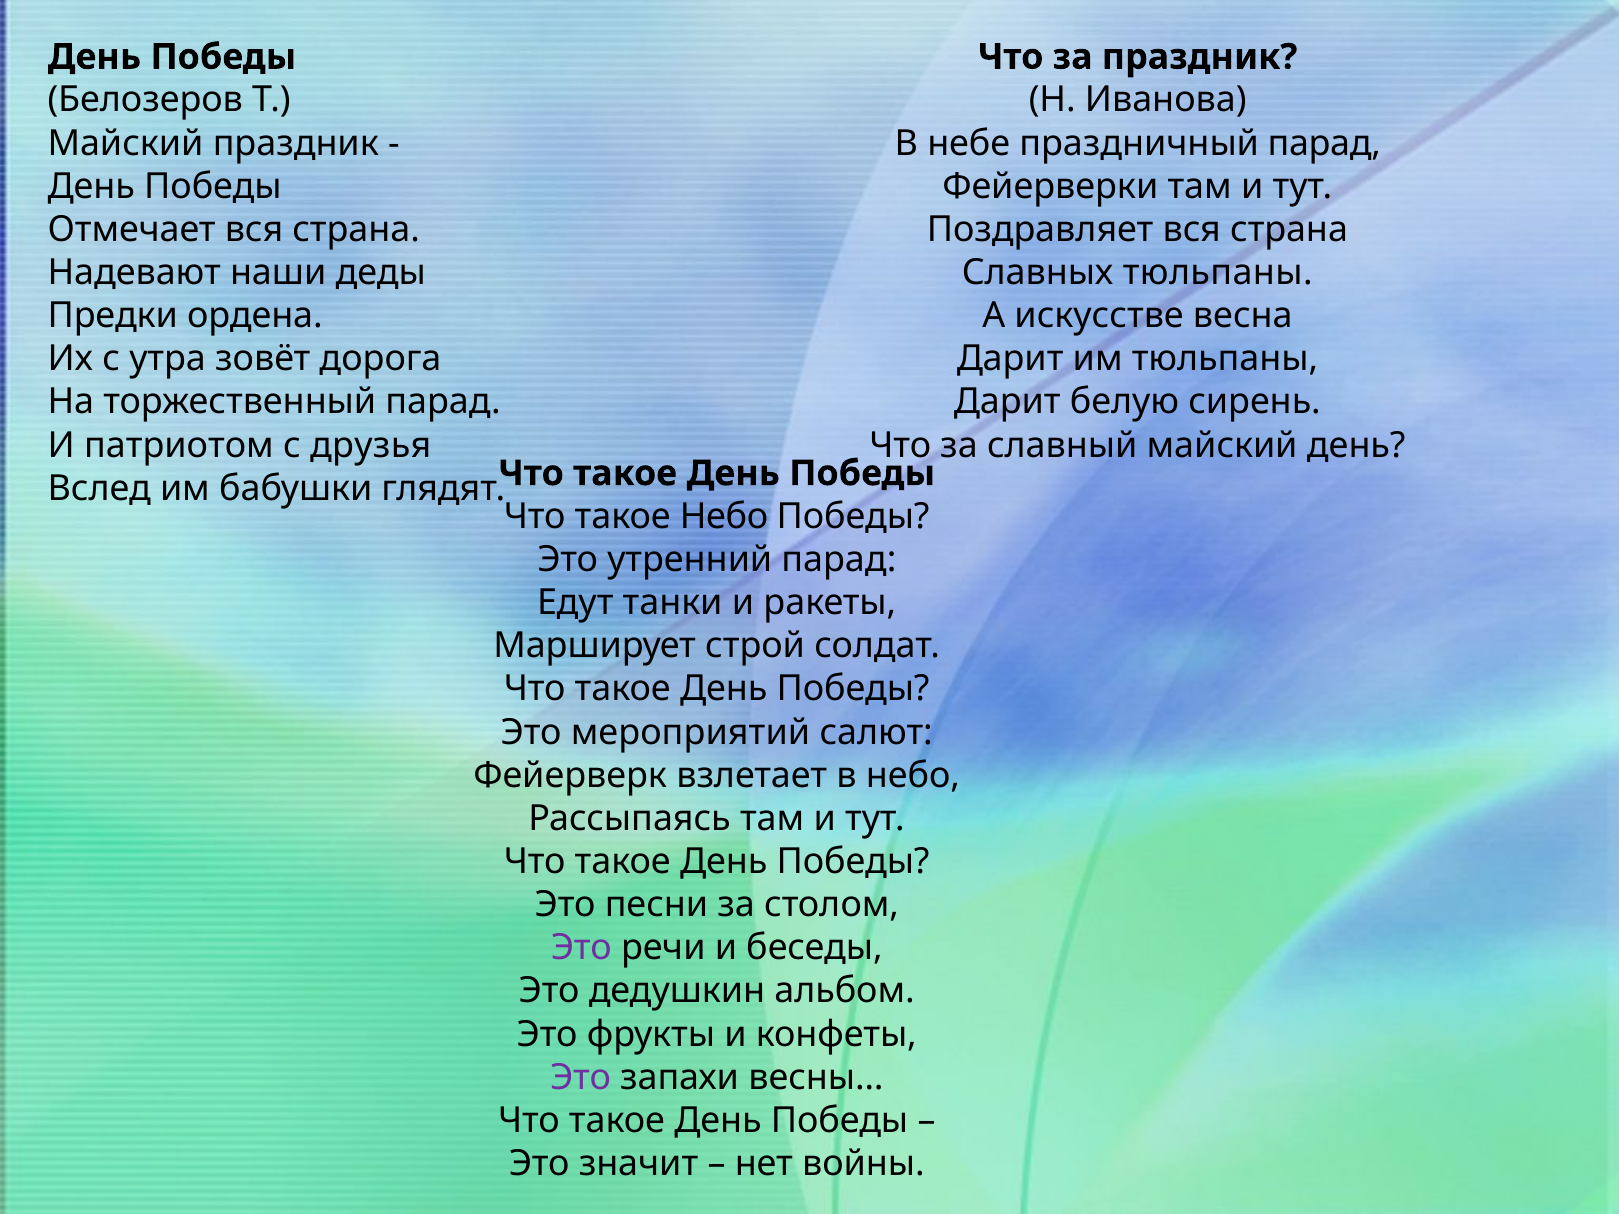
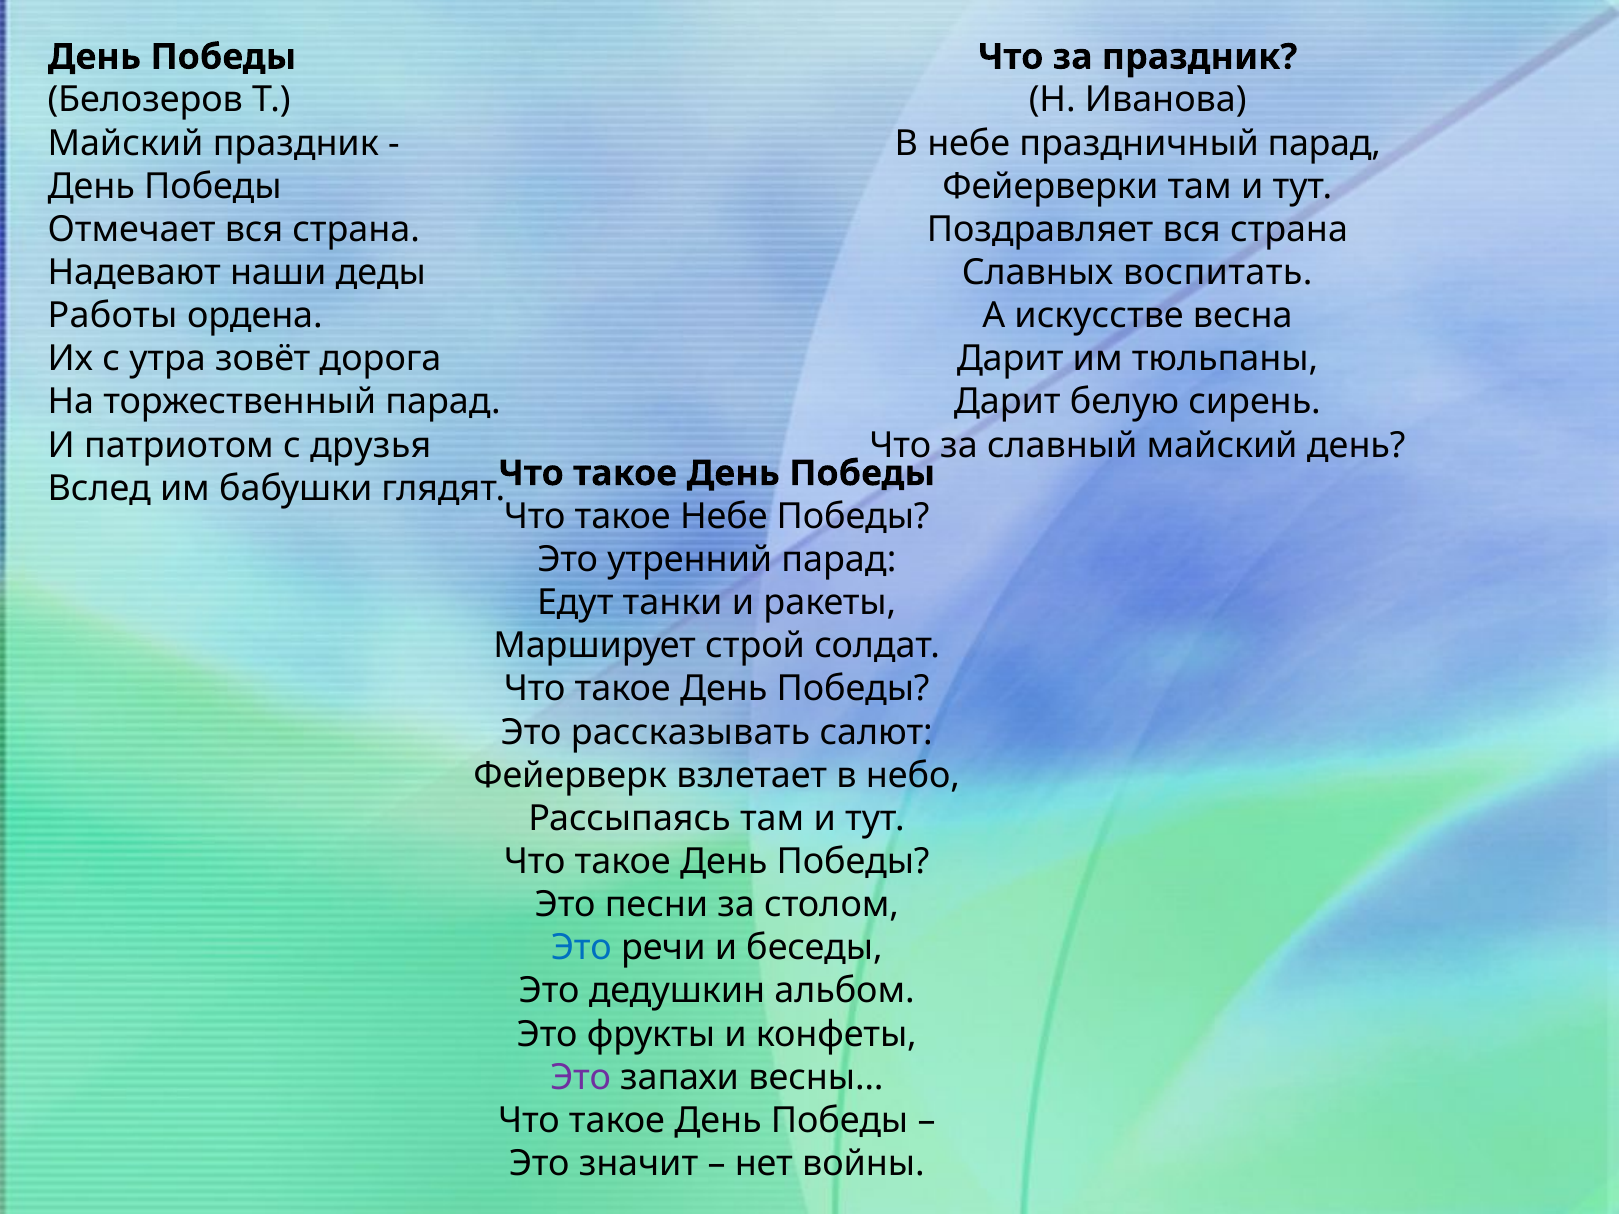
Славных тюльпаны: тюльпаны -> воспитать (1218, 273)
Предки: Предки -> Работы (113, 316)
такое Небо: Небо -> Небе (724, 517)
мероприятий: мероприятий -> рассказывать (690, 732)
Это colour: purple -> blue (581, 948)
